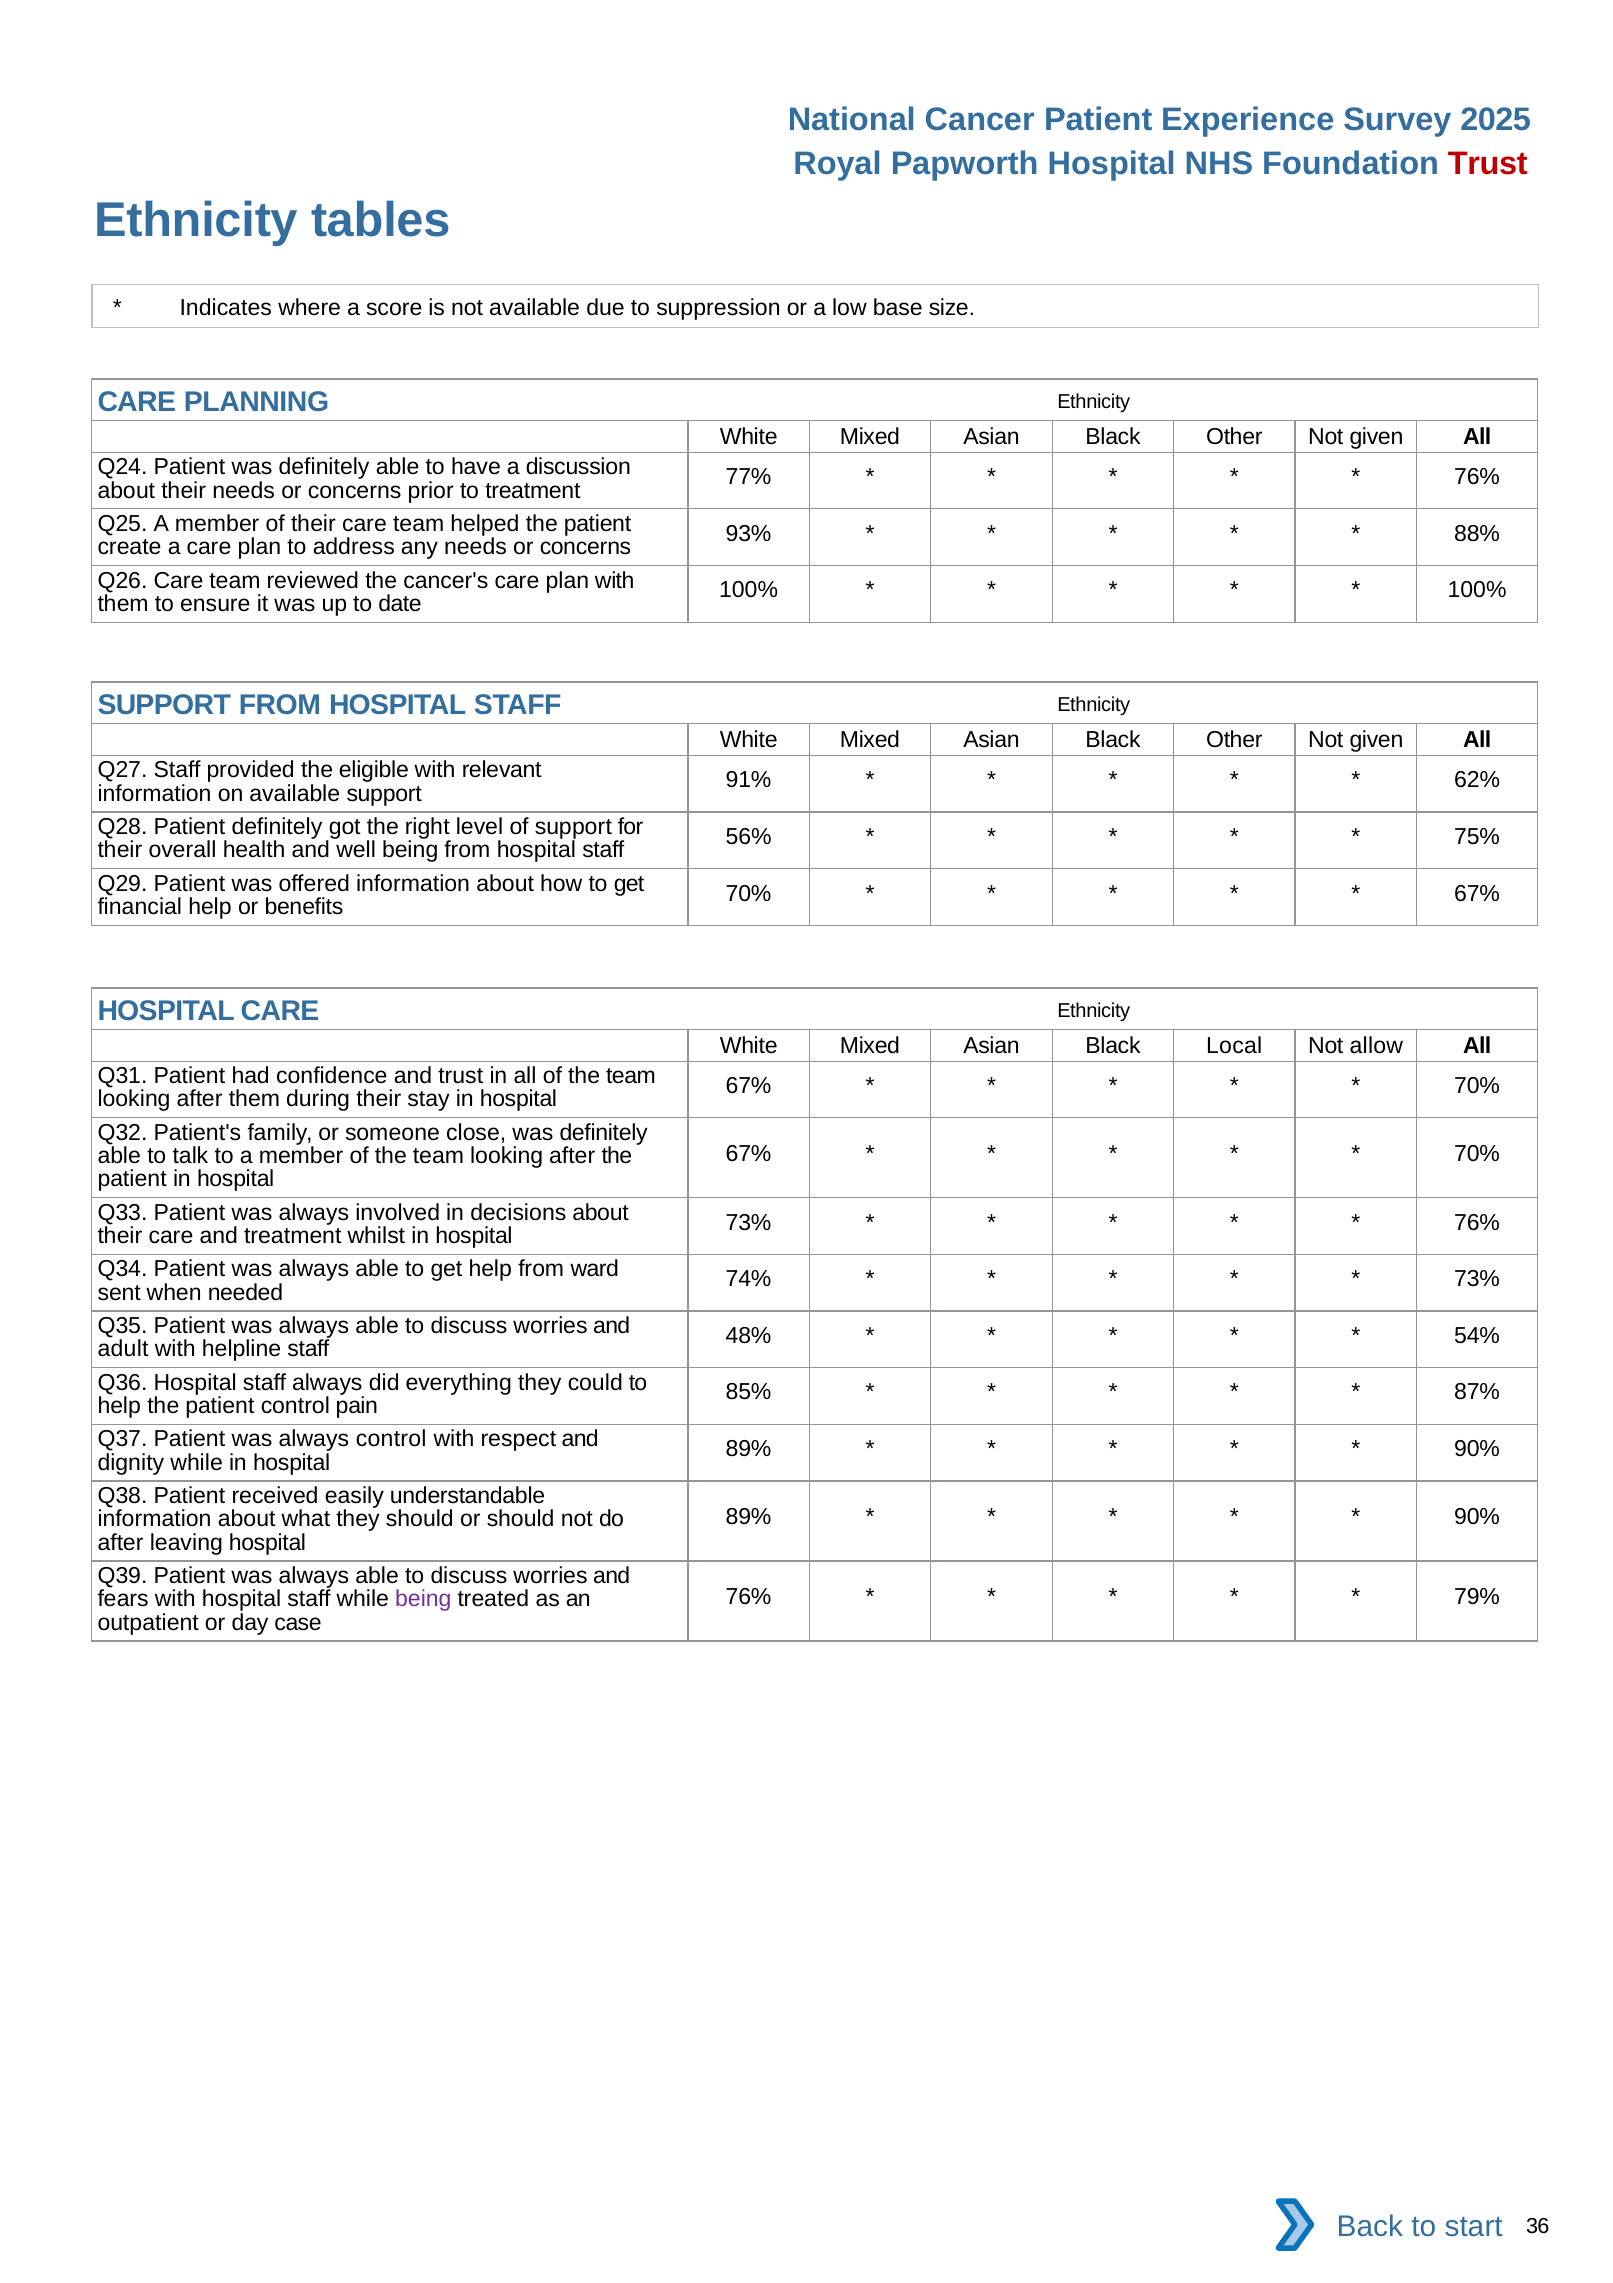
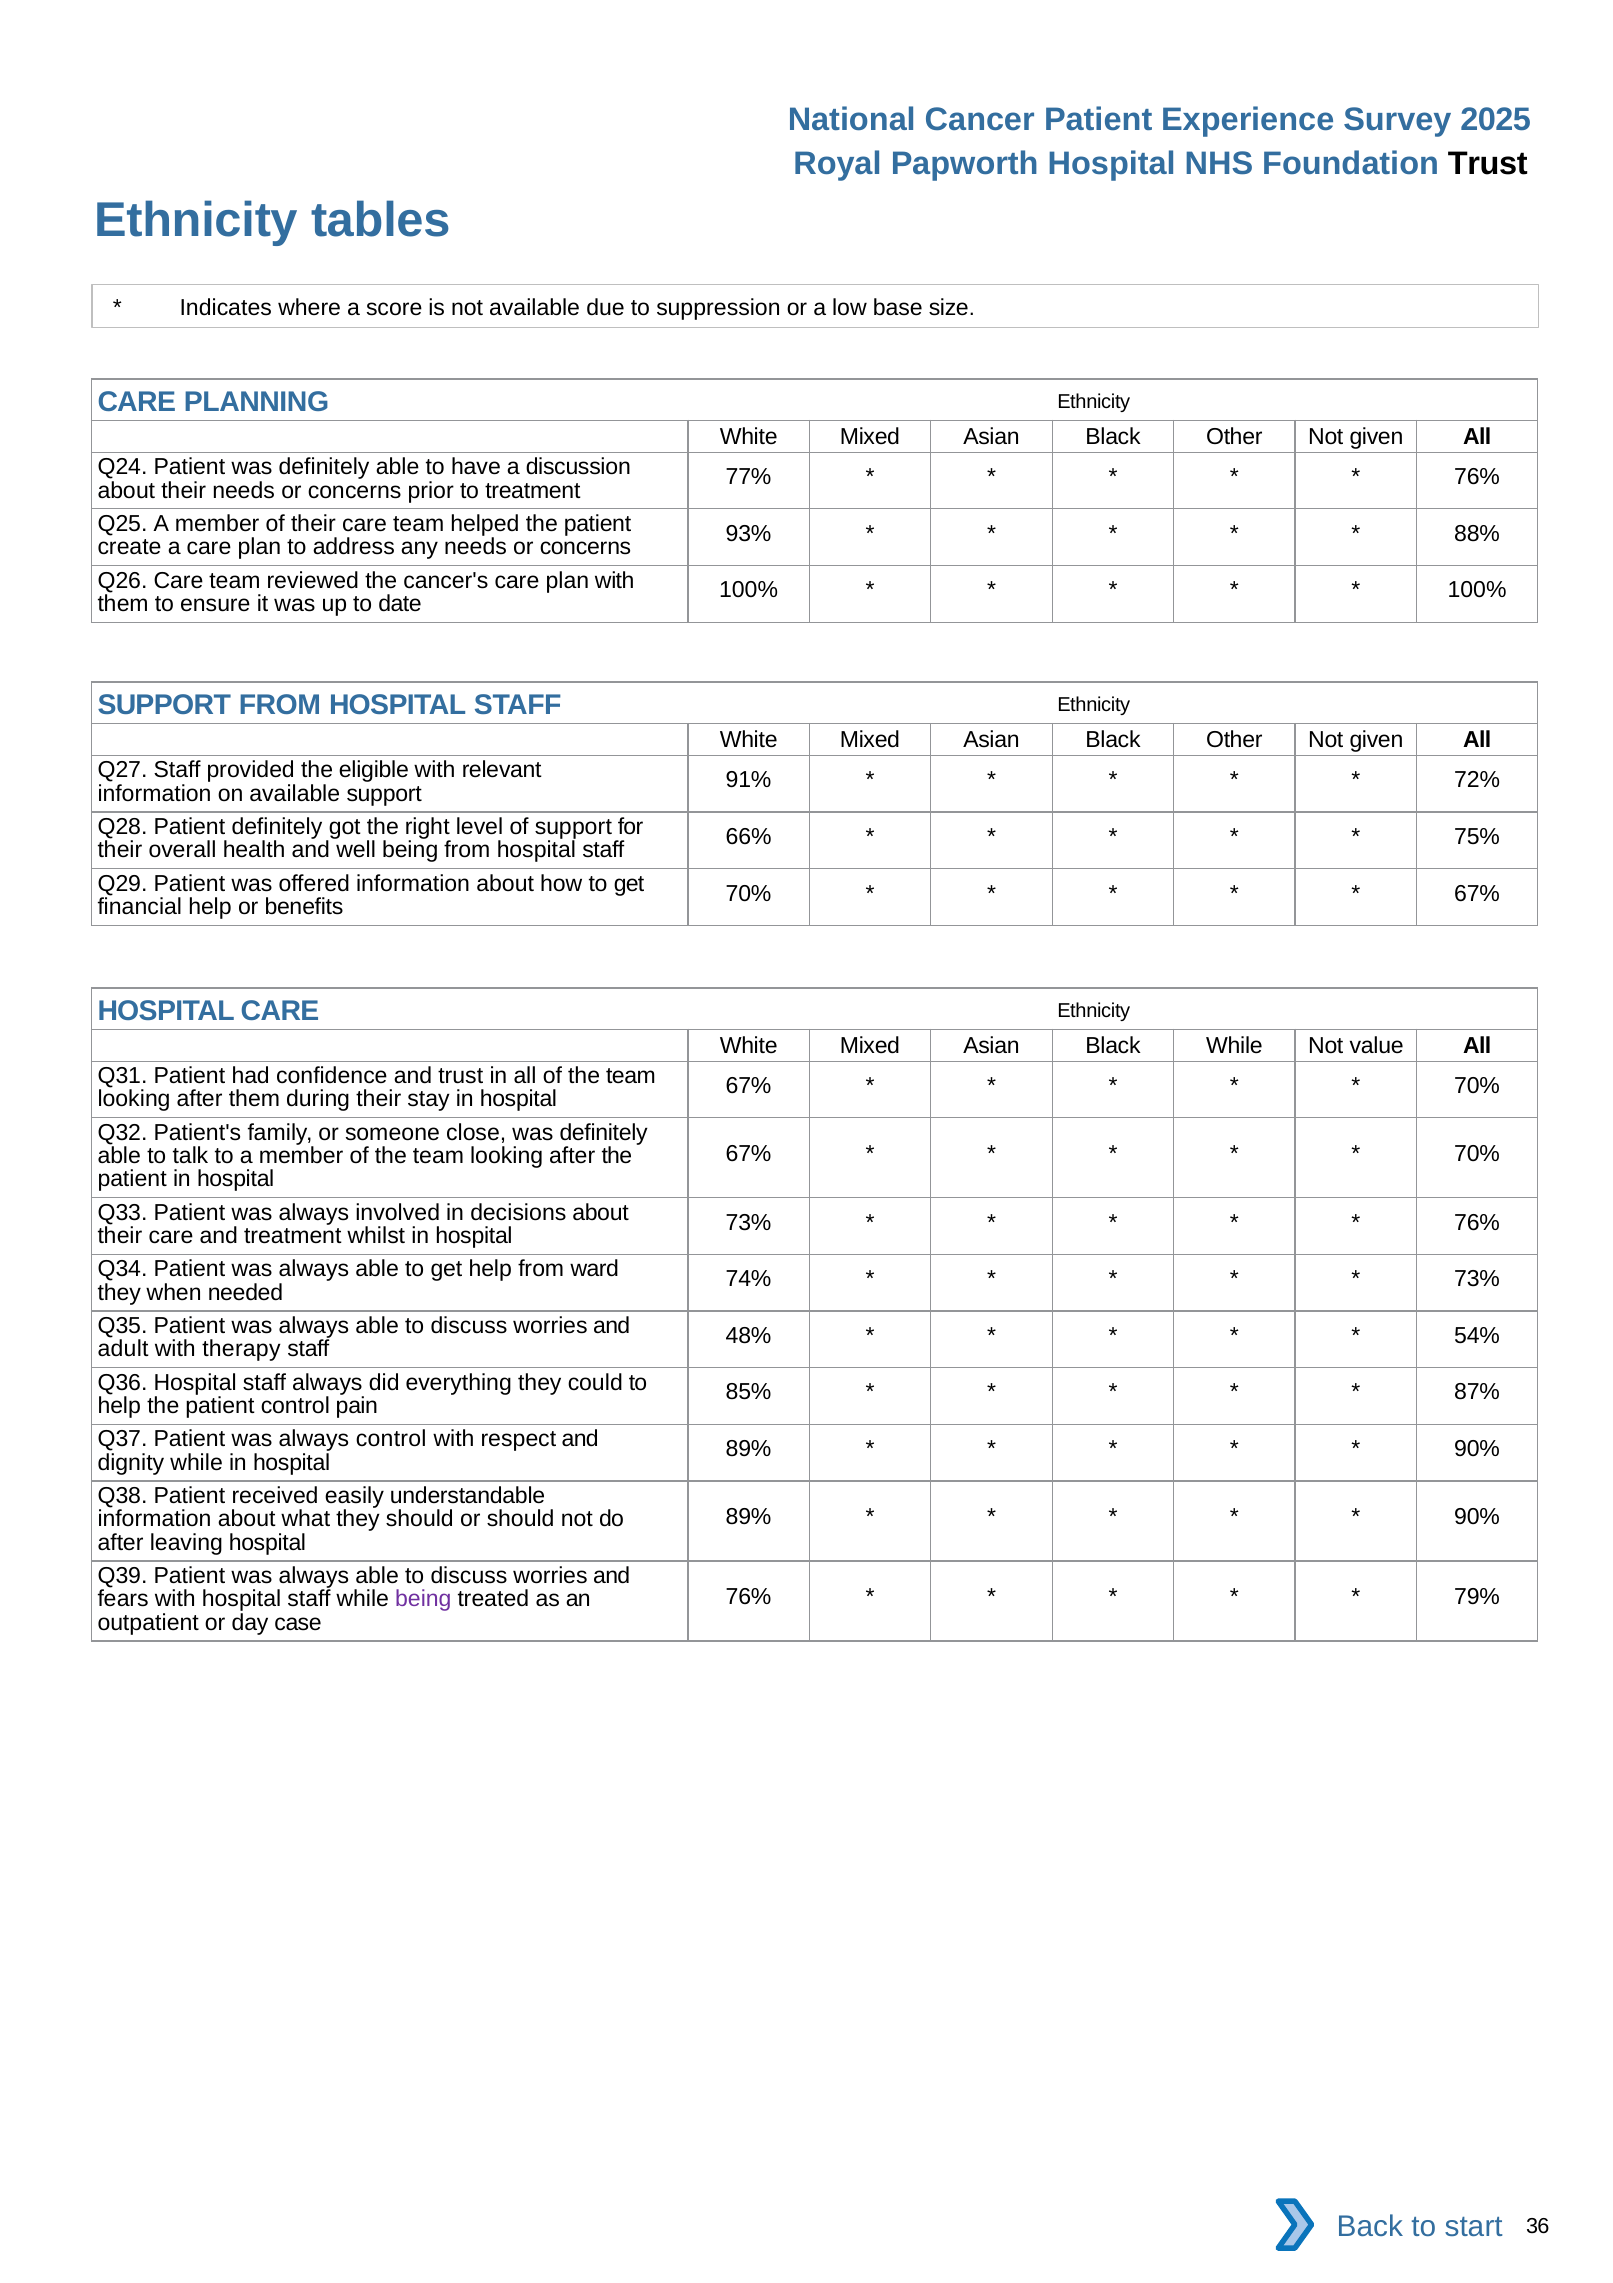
Trust colour: red -> black (1488, 164)
62%: 62% -> 72% (1477, 780)
56%: 56% -> 66% (749, 837)
Black Local: Local -> While (1234, 1046)
allow: allow -> value (1377, 1046)
sent: sent -> they (119, 1292)
helpline: helpline -> therapy (241, 1349)
